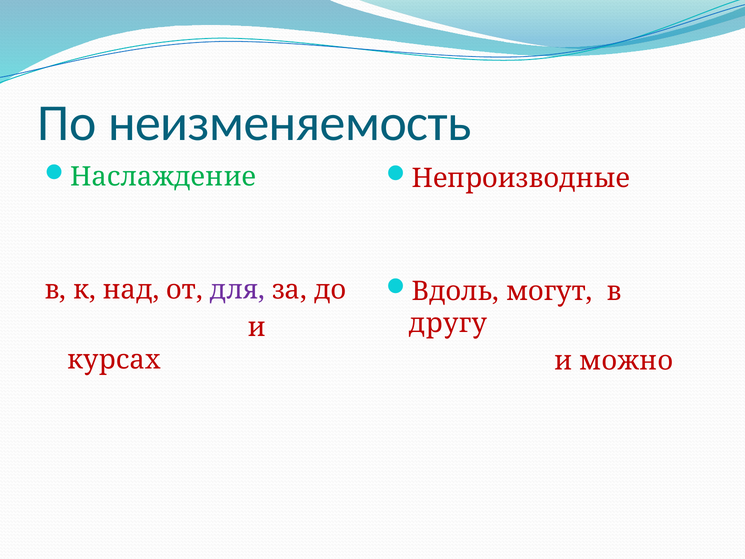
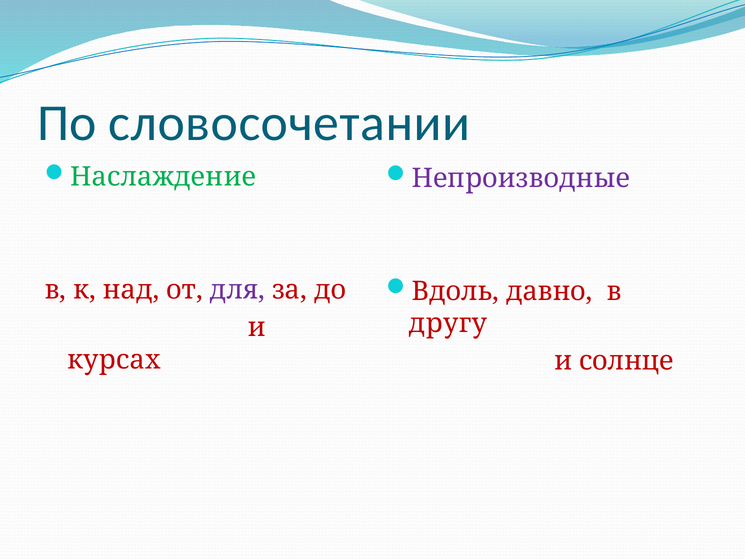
неизменяемость: неизменяемость -> словосочетании (289, 123)
Непроизводные colour: red -> purple (521, 178)
могут: могут -> давно (549, 291)
можно: можно -> солнце (627, 361)
